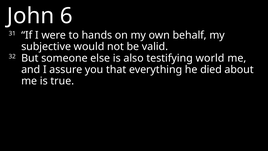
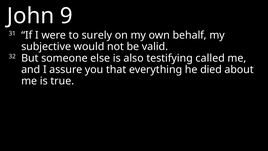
6: 6 -> 9 (66, 16)
hands: hands -> surely (97, 35)
world: world -> called (210, 58)
